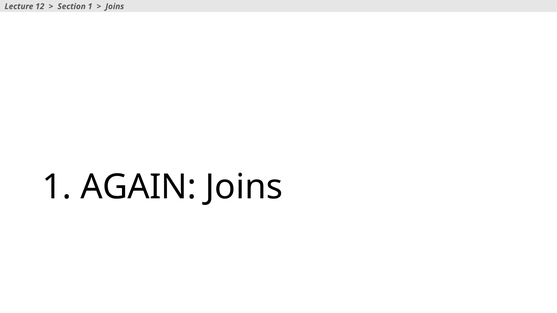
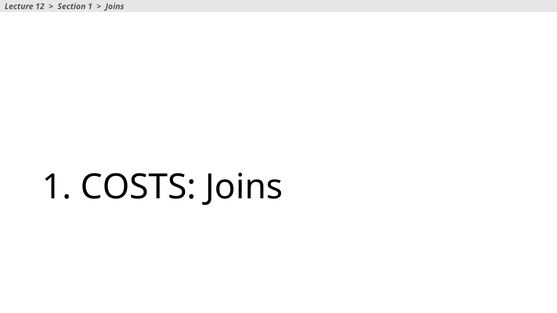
AGAIN: AGAIN -> COSTS (138, 187)
